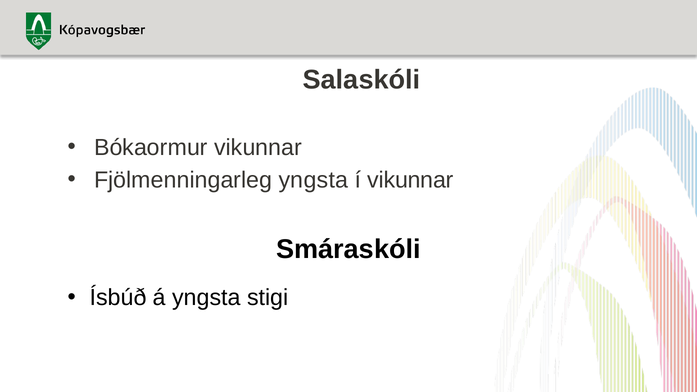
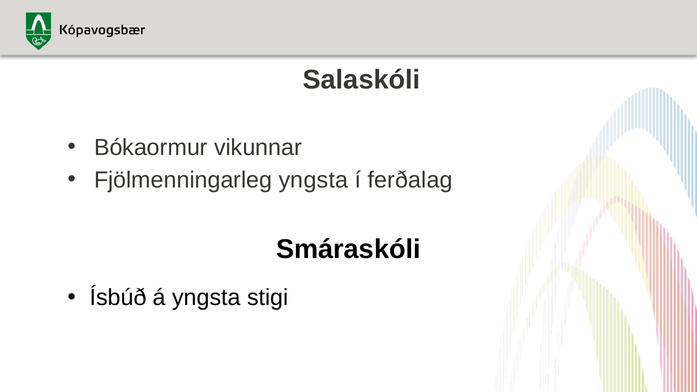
í vikunnar: vikunnar -> ferðalag (410, 180)
